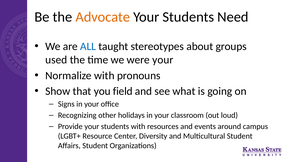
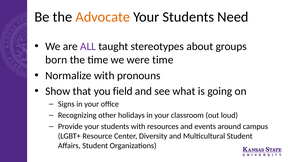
ALL colour: blue -> purple (88, 46)
used: used -> born (56, 60)
were your: your -> time (163, 60)
